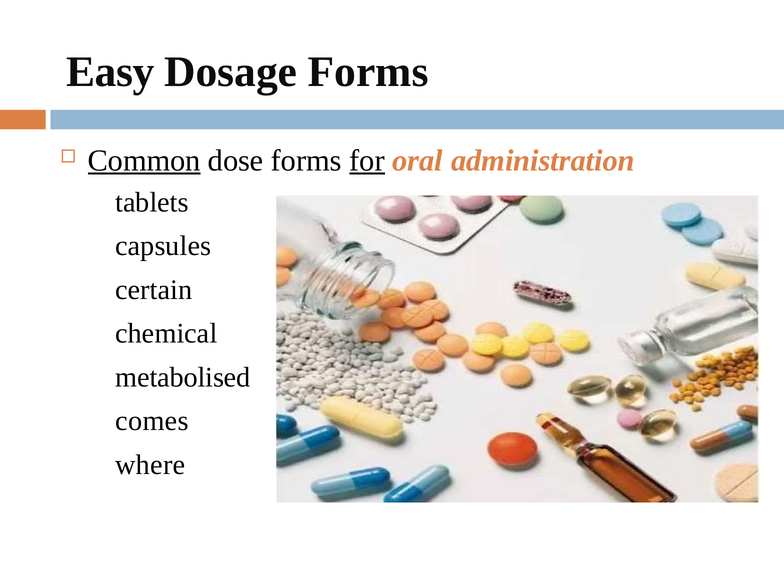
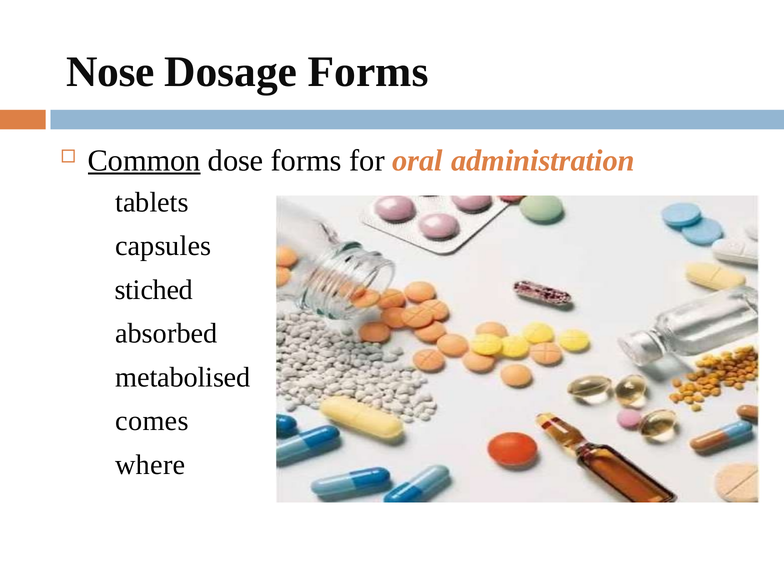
Easy: Easy -> Nose (110, 72)
for underline: present -> none (367, 160)
certain: certain -> stiched (154, 290)
chemical: chemical -> absorbed (166, 334)
